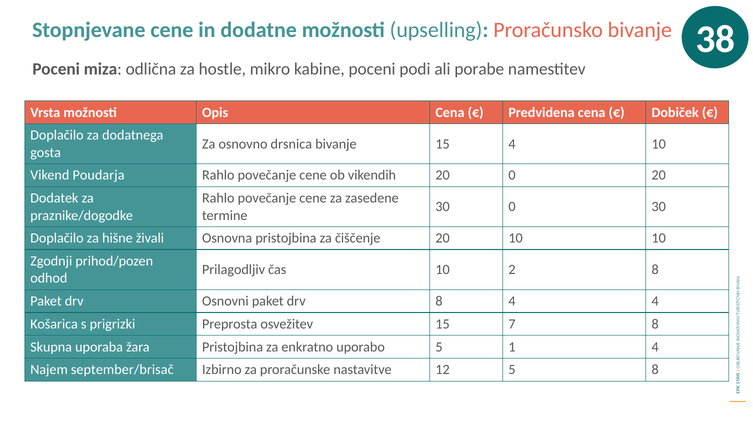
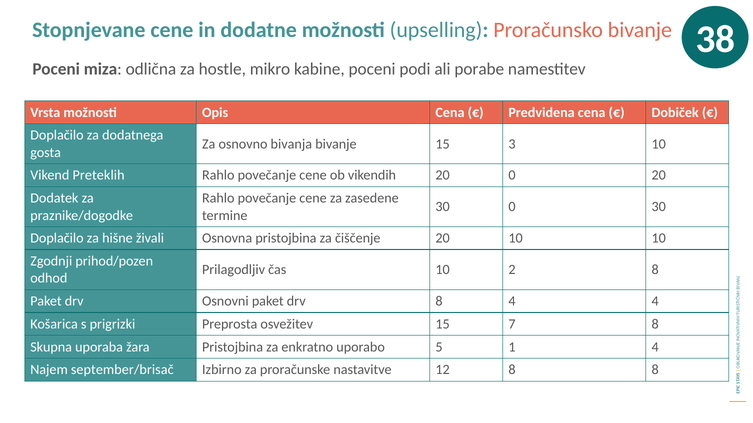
drsnica: drsnica -> bivanja (291, 144)
15 4: 4 -> 3 (512, 144)
Poudarja: Poudarja -> Preteklih (99, 176)
12 5: 5 -> 8 (512, 370)
